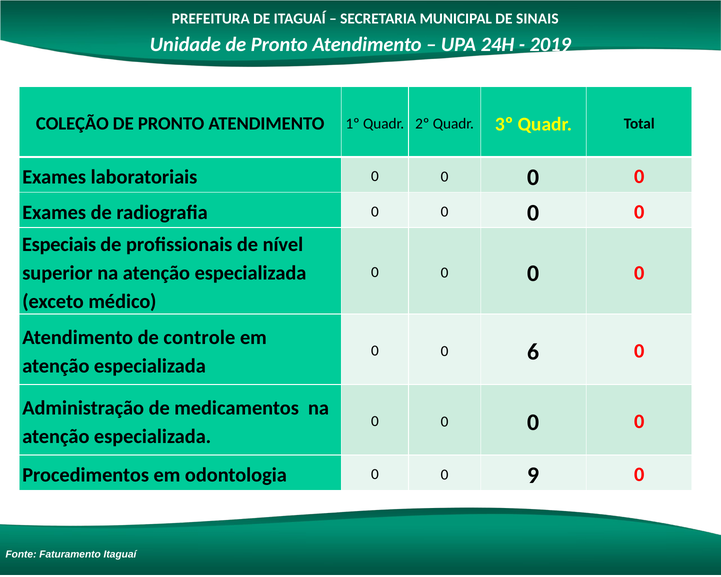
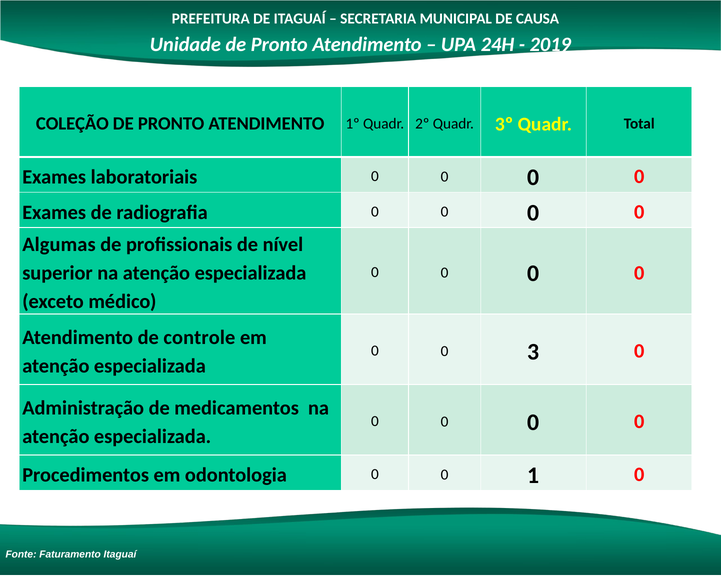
SINAIS: SINAIS -> CAUSA (537, 19)
Especiais: Especiais -> Algumas (59, 244)
6: 6 -> 3 (533, 352)
9: 9 -> 1 (533, 475)
